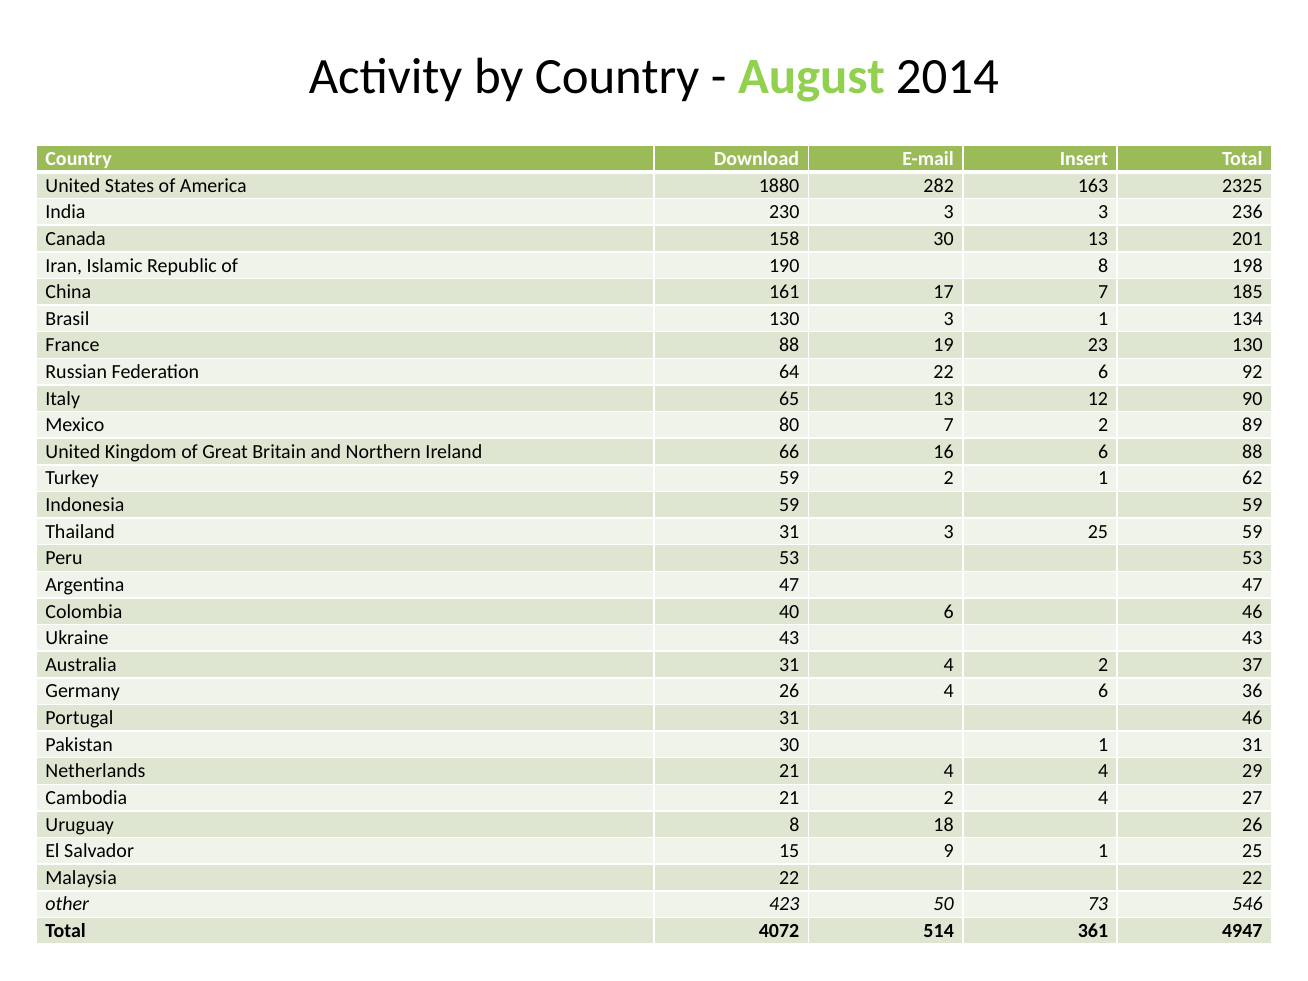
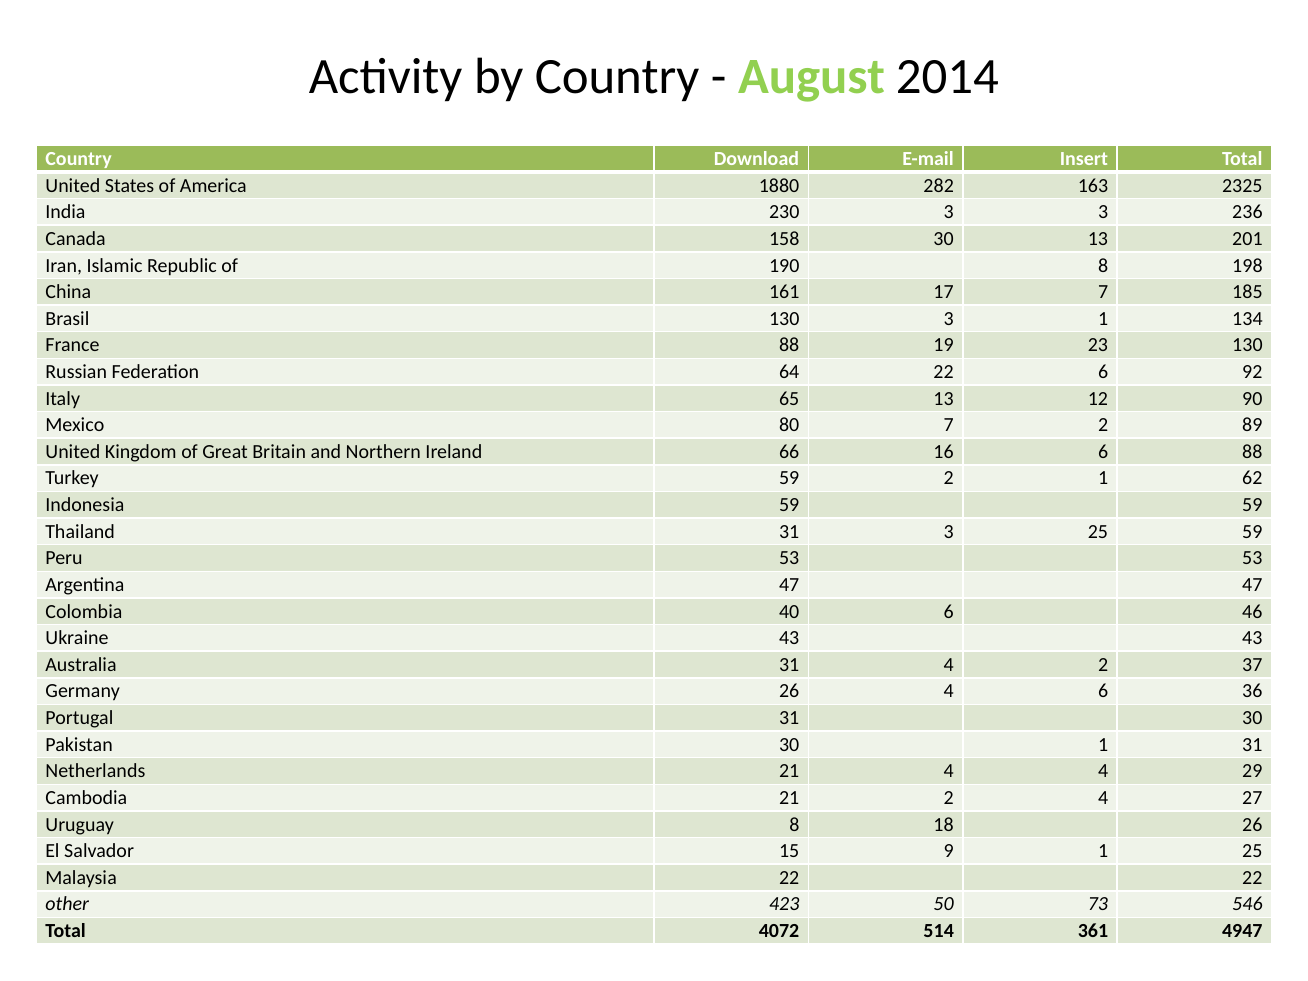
31 46: 46 -> 30 (1252, 718)
